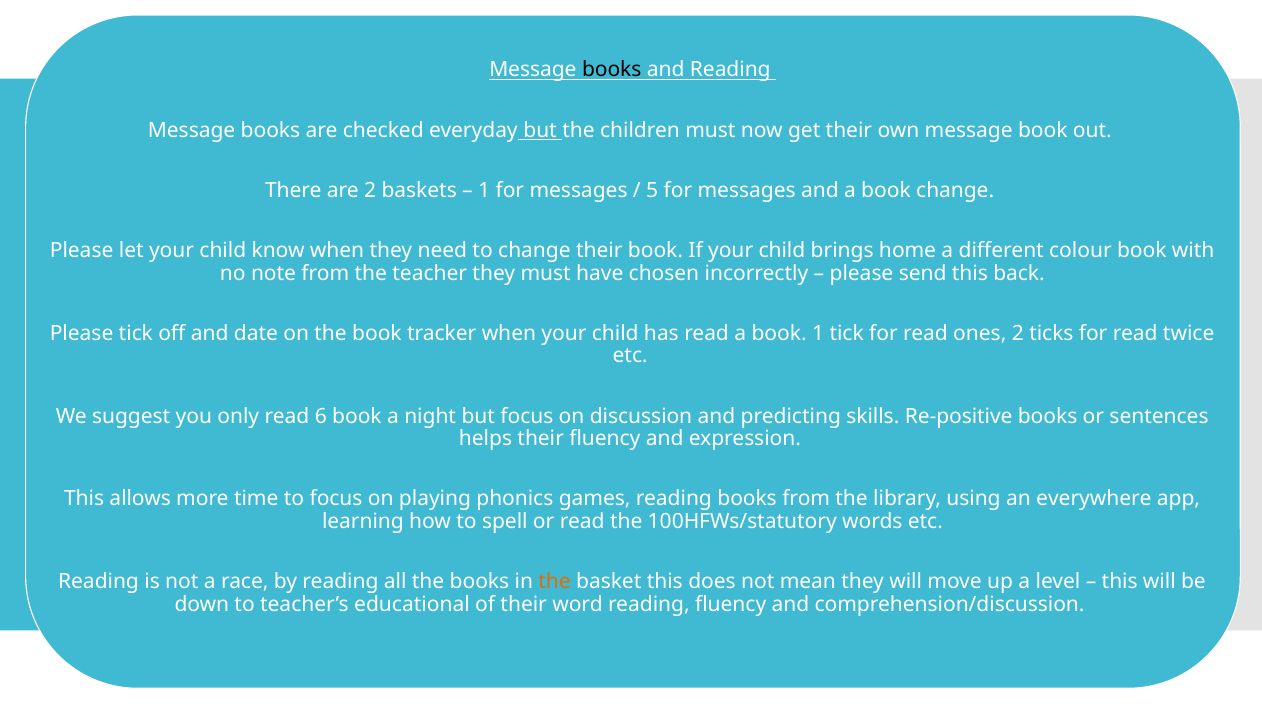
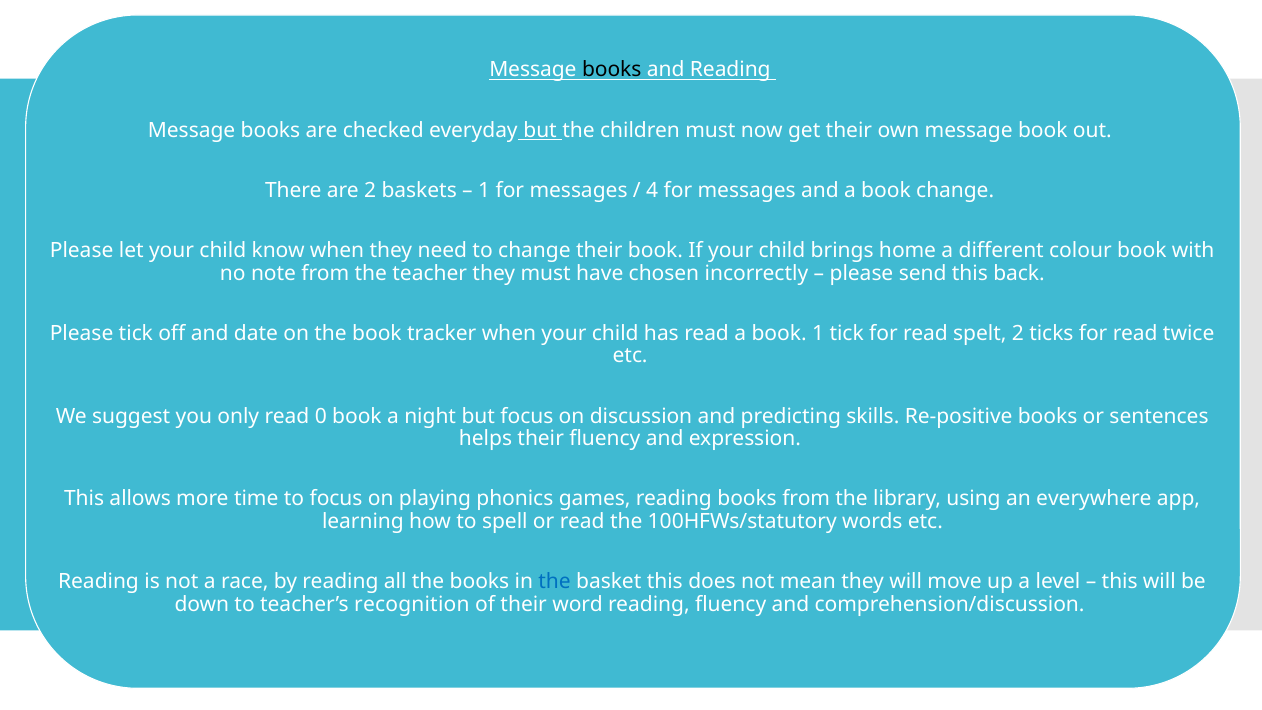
5: 5 -> 4 (652, 190)
ones: ones -> spelt (980, 333)
6: 6 -> 0 (321, 416)
the colour: orange -> blue (555, 582)
educational: educational -> recognition (412, 604)
